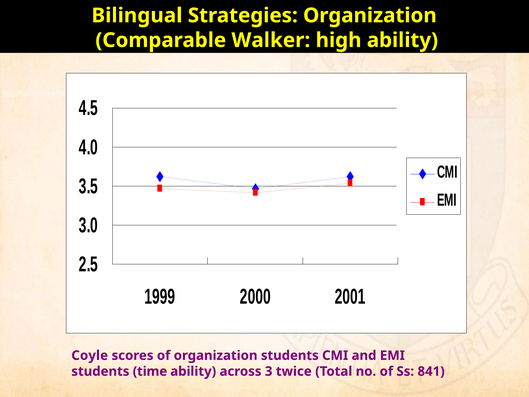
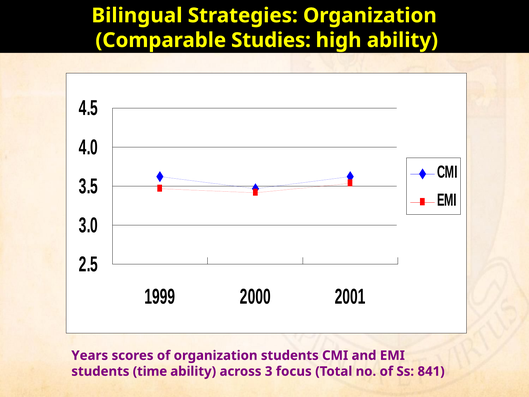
Walker: Walker -> Studies (271, 40)
Coyle: Coyle -> Years (90, 355)
twice: twice -> focus (294, 371)
